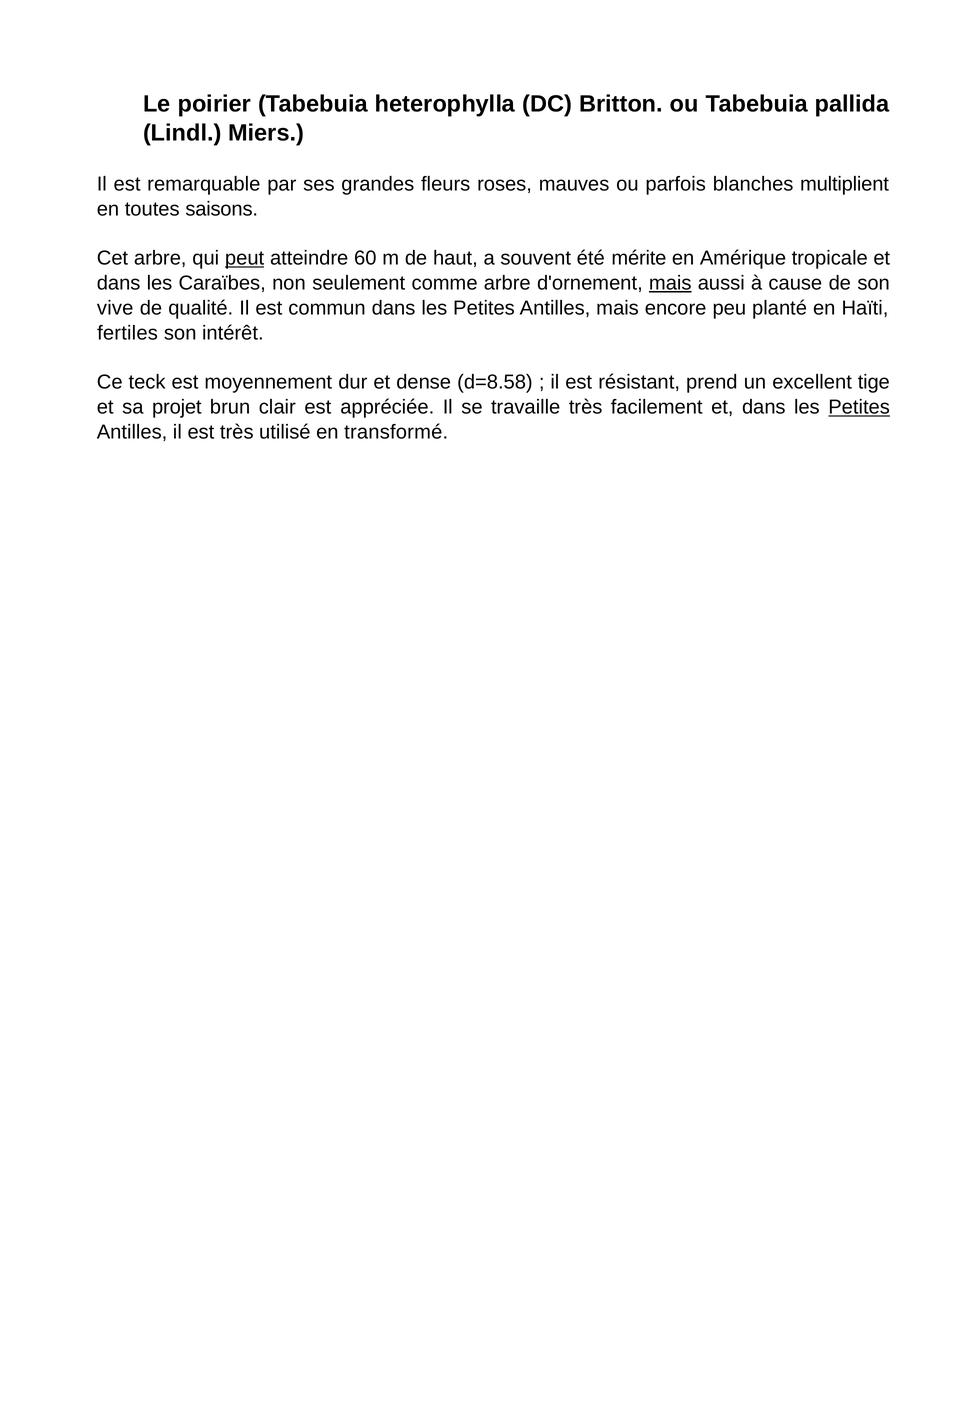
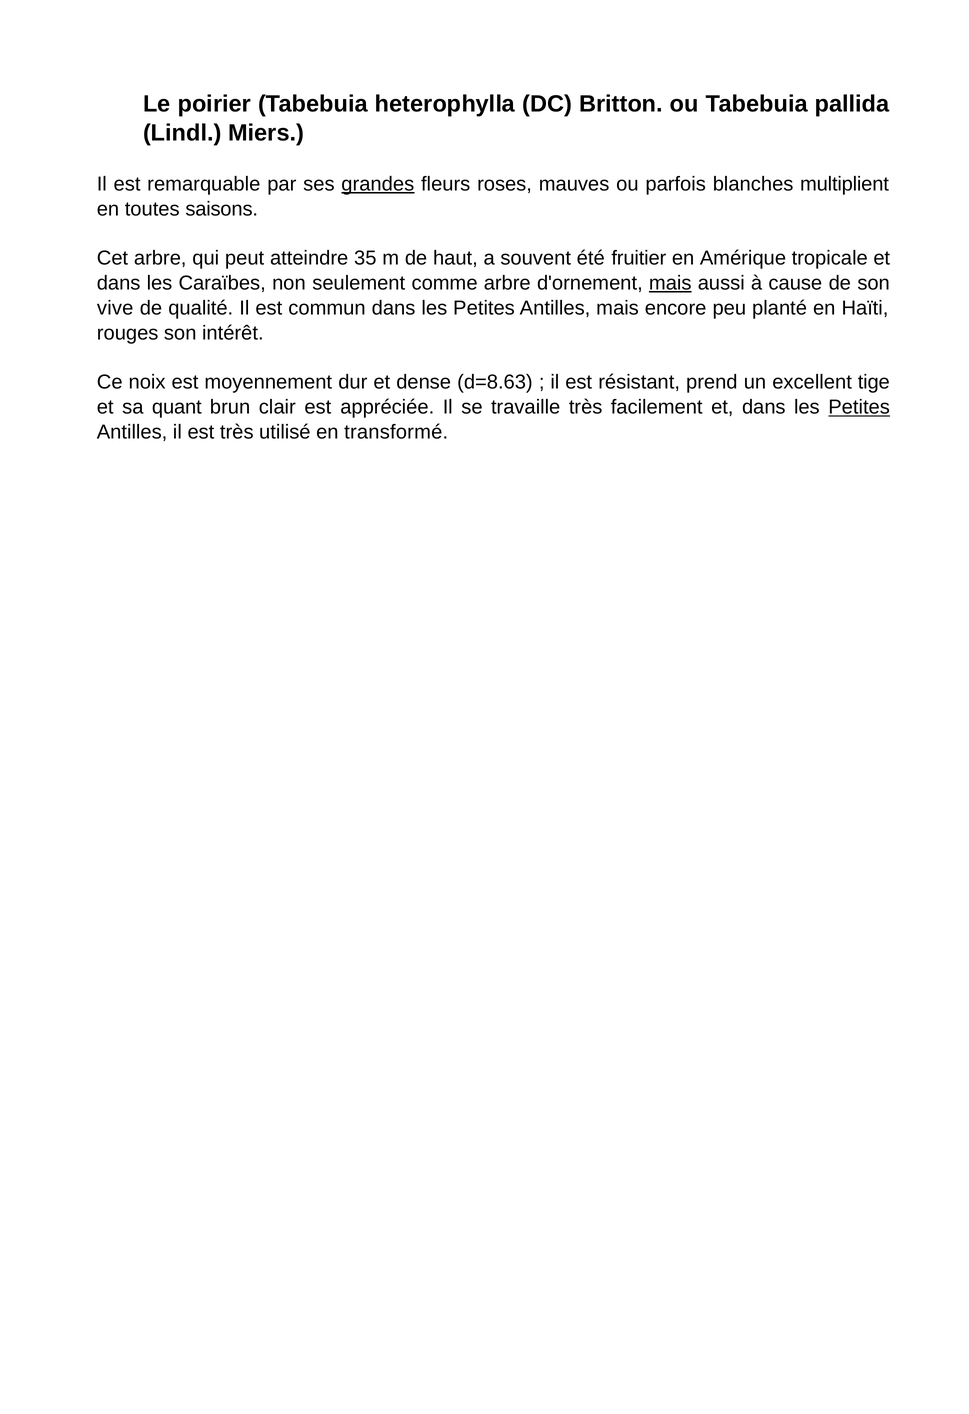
grandes underline: none -> present (378, 184)
peut underline: present -> none (245, 258)
60: 60 -> 35 (365, 258)
mérite: mérite -> fruitier (639, 258)
fertiles: fertiles -> rouges (128, 333)
teck: teck -> noix (147, 383)
d=8.58: d=8.58 -> d=8.63 (495, 383)
projet: projet -> quant (177, 408)
